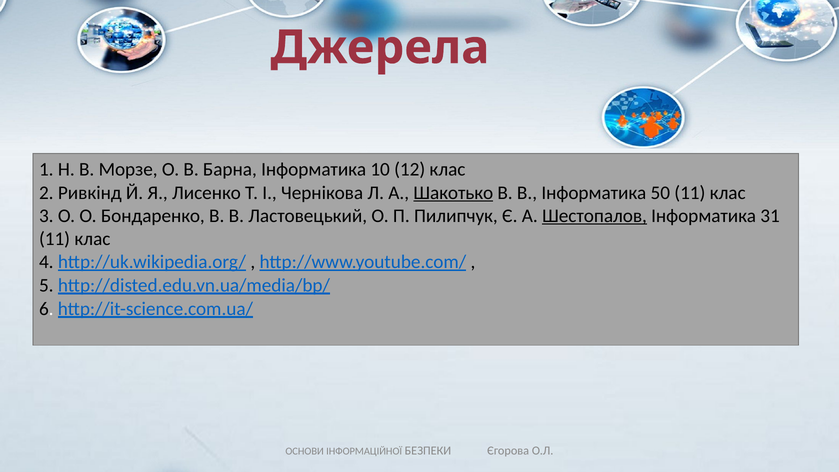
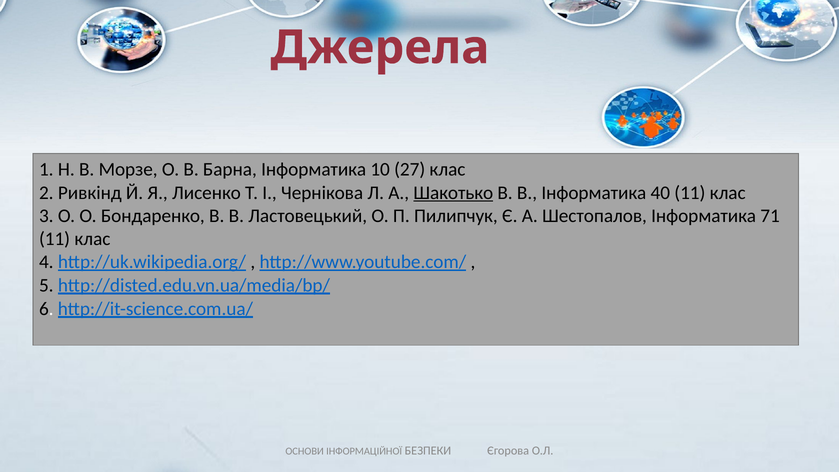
12: 12 -> 27 (410, 170)
50: 50 -> 40 (660, 193)
Шестопалов underline: present -> none (595, 216)
31: 31 -> 71 (770, 216)
